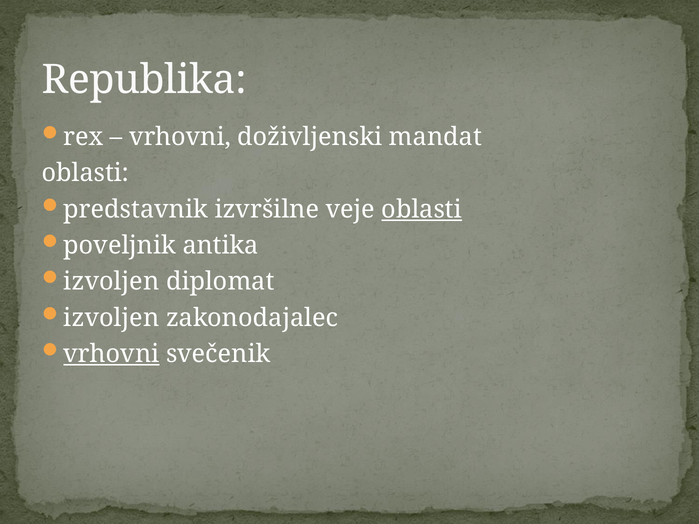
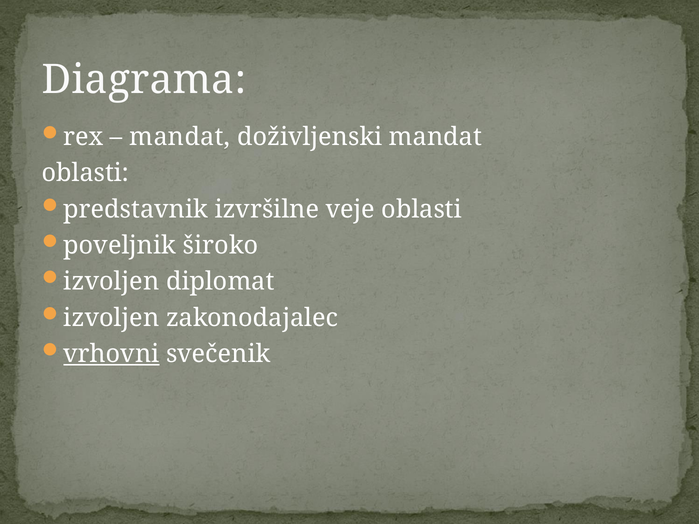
Republika: Republika -> Diagrama (144, 80)
vrhovni: vrhovni -> mandat (180, 137)
oblasti underline: present -> none (422, 209)
antika: antika -> široko (221, 246)
